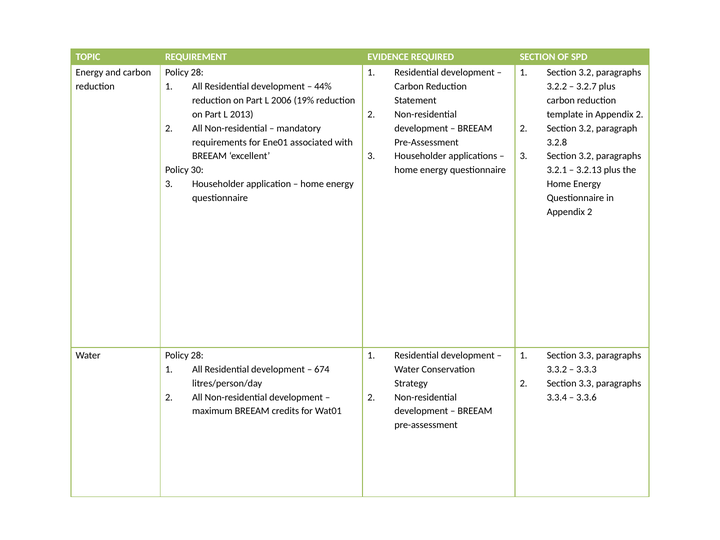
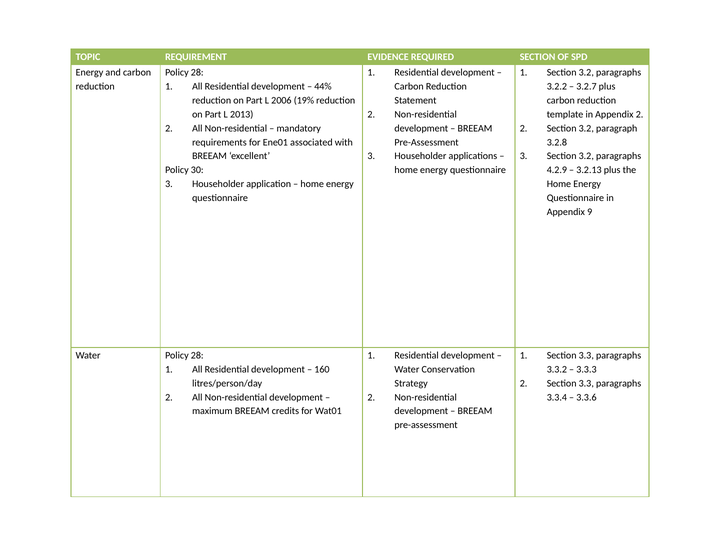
3.2.1: 3.2.1 -> 4.2.9 (557, 170)
2: 2 -> 9 (590, 212)
674: 674 -> 160 (322, 369)
